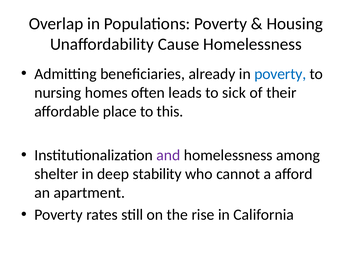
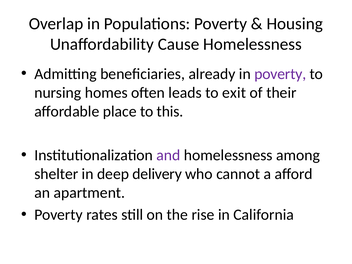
poverty colour: blue -> purple (280, 74)
sick: sick -> exit (234, 93)
stability: stability -> delivery (157, 174)
